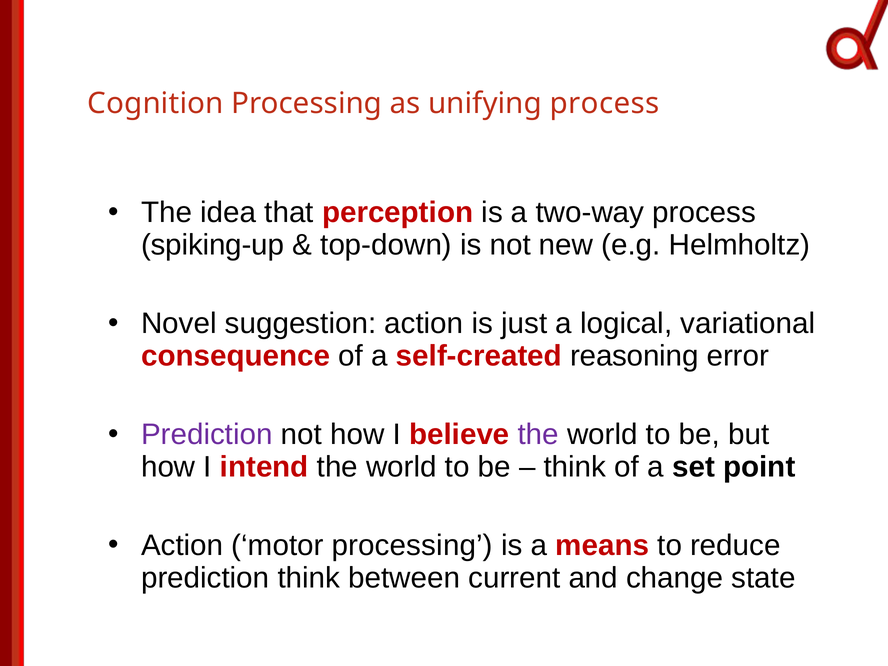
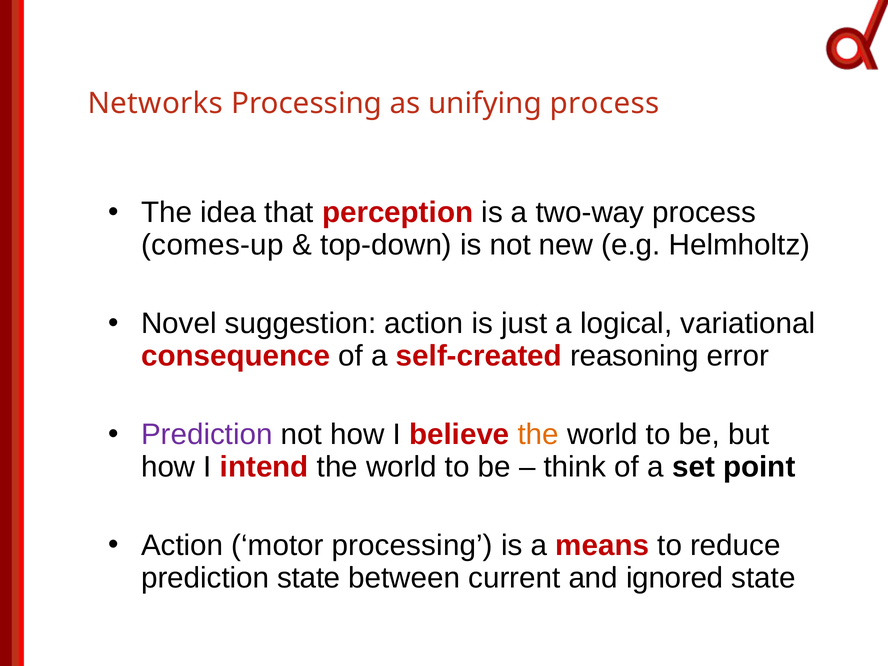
Cognition: Cognition -> Networks (155, 104)
spiking-up: spiking-up -> comes-up (212, 245)
the colour: purple -> orange (538, 434)
prediction think: think -> state (309, 578)
change: change -> ignored (675, 578)
